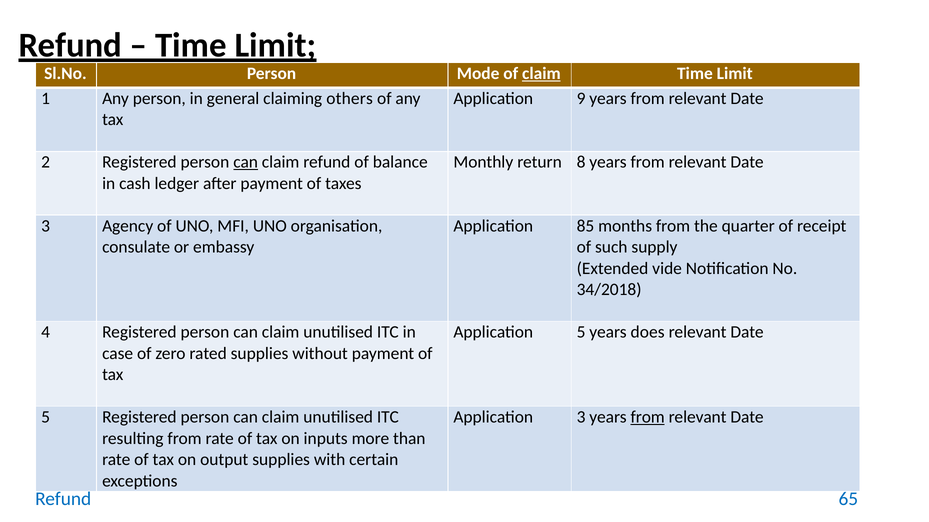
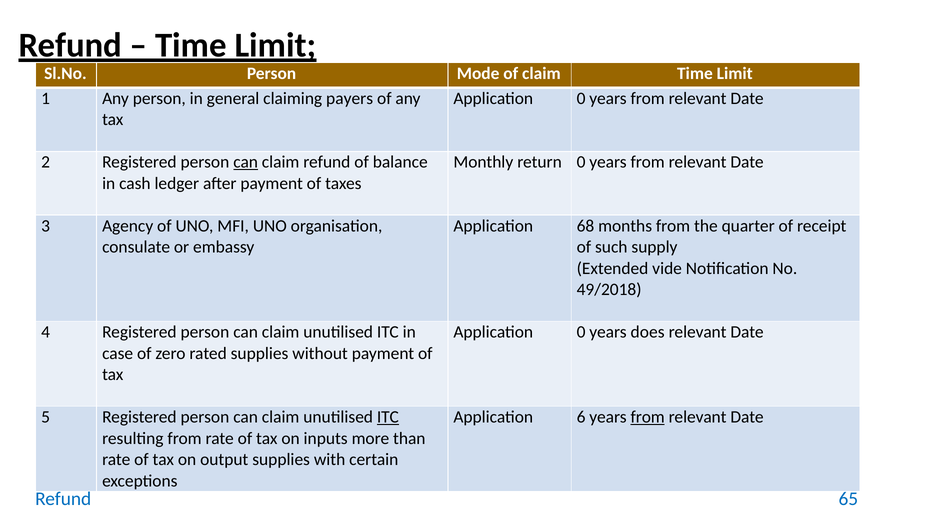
claim underline: present -> none (541, 74)
others: others -> payers (350, 99)
9: 9 -> 0 (581, 99)
return 8: 8 -> 0 (581, 162)
85: 85 -> 68 (585, 226)
34/2018: 34/2018 -> 49/2018 (609, 290)
5: 5 -> 0 (581, 333)
ITC underline: none -> present (388, 418)
Application 3: 3 -> 6 (581, 418)
